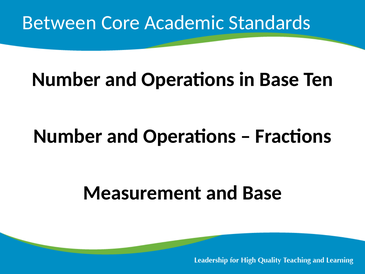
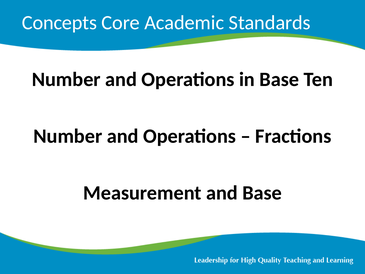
Between: Between -> Concepts (59, 23)
